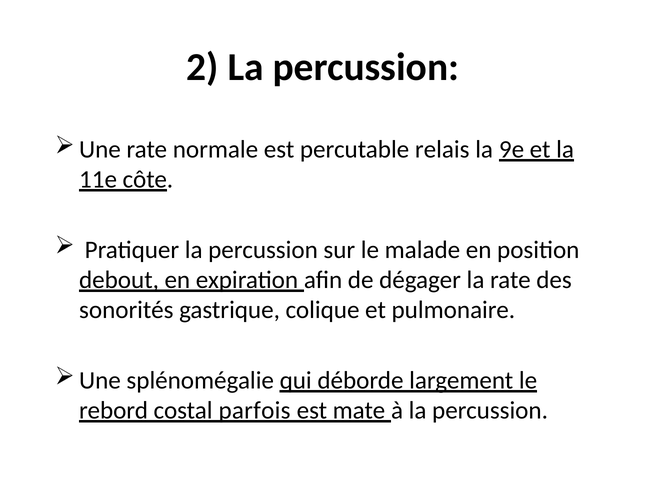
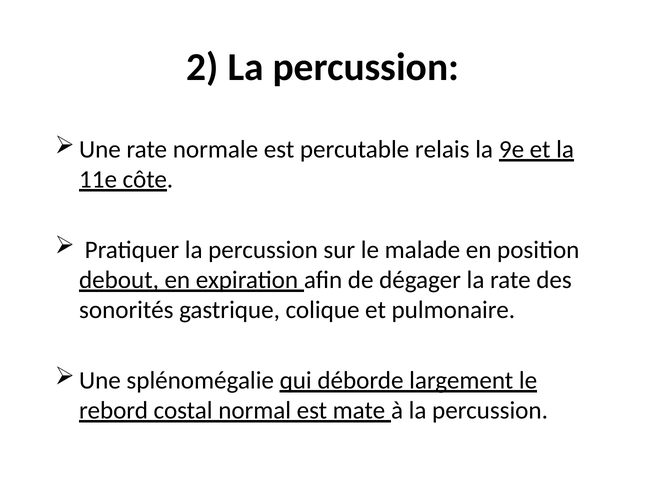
parfois: parfois -> normal (255, 410)
